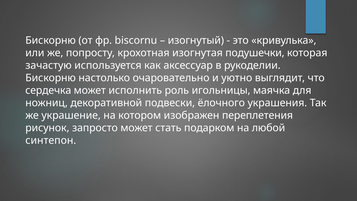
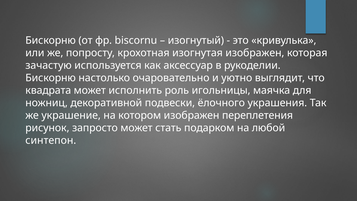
изогнутая подушечки: подушечки -> изображен (255, 53)
сердечка: сердечка -> квадрата (48, 90)
